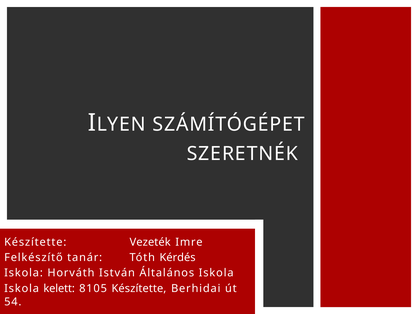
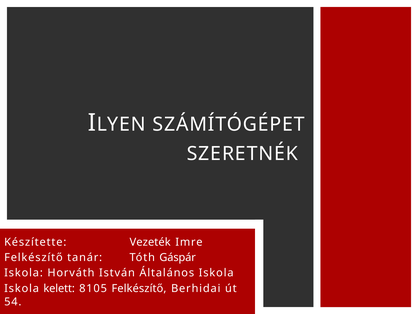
Kérdés: Kérdés -> Gáspár (178, 257)
8105 Készítette: Készítette -> Felkészítő (139, 288)
